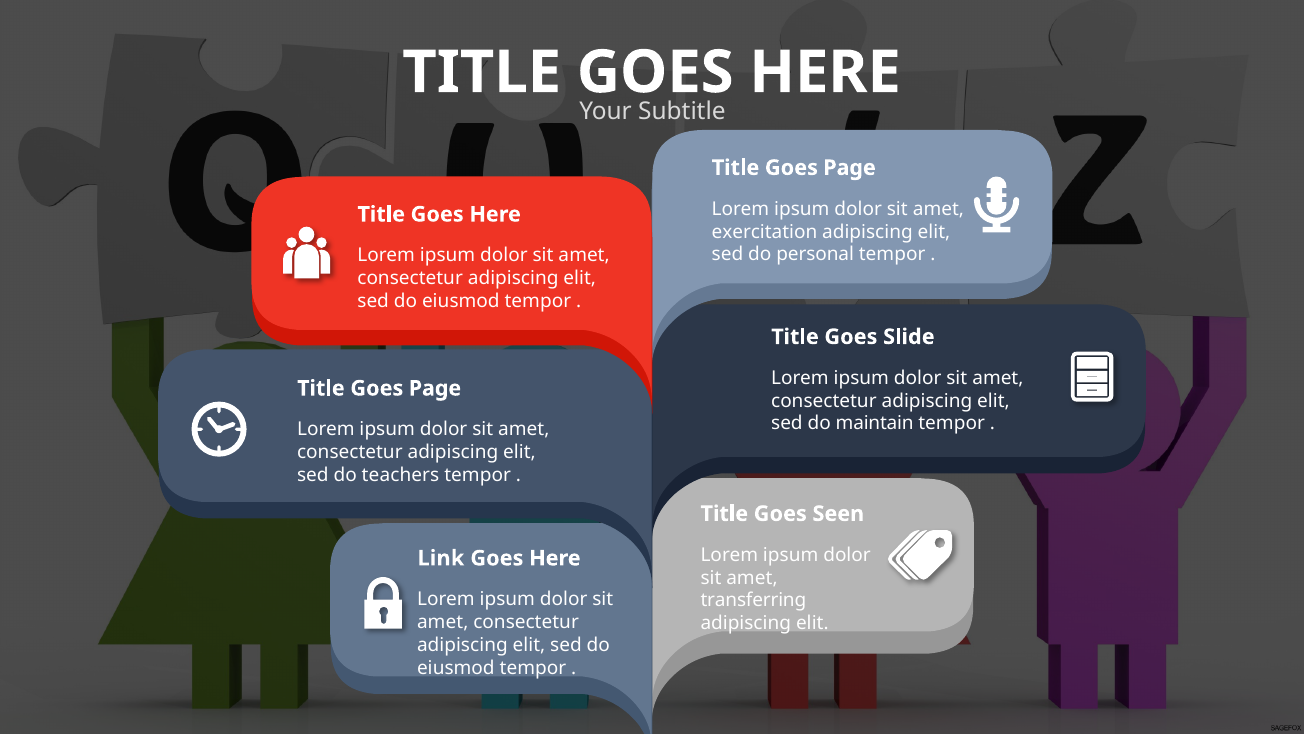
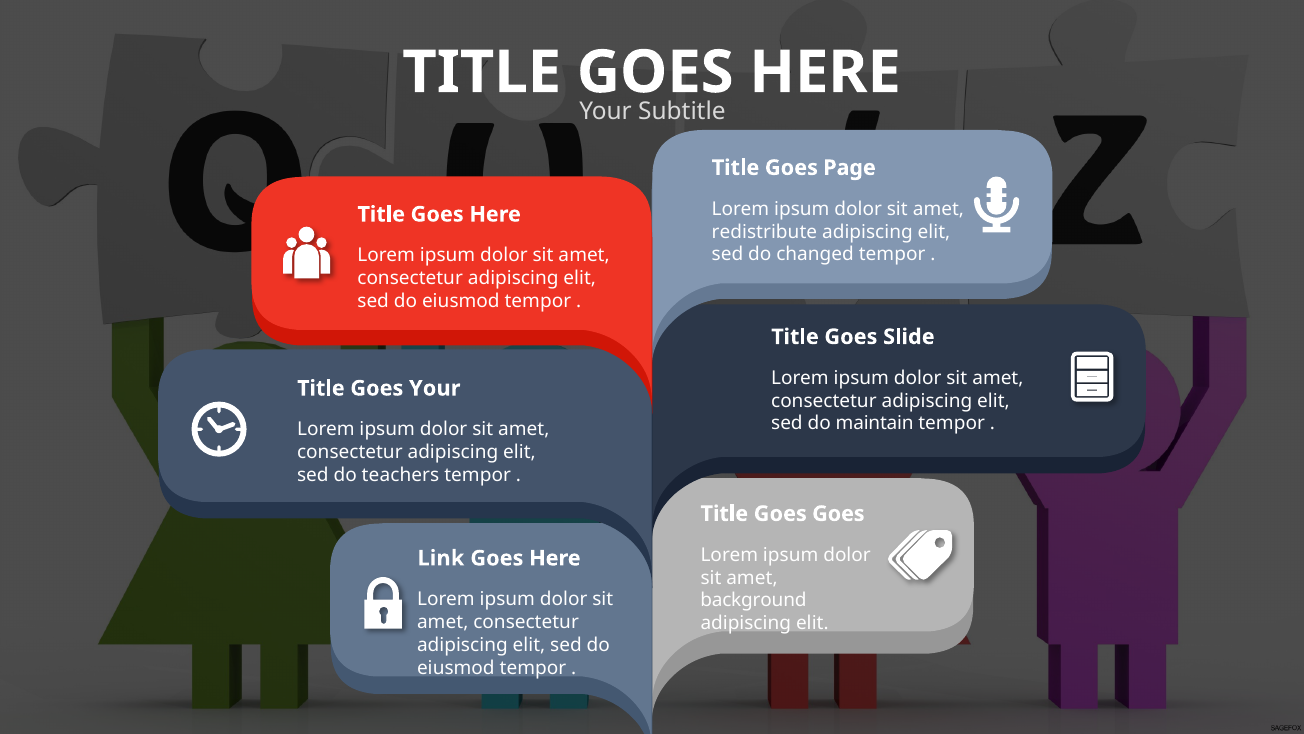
exercitation: exercitation -> redistribute (764, 232)
personal: personal -> changed (815, 254)
Page: Page -> Your (435, 388)
Goes Seen: Seen -> Goes (838, 513)
transferring: transferring -> background (753, 600)
